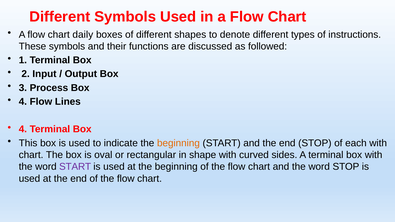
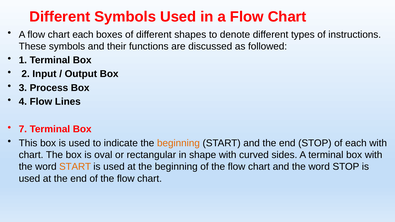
chart daily: daily -> each (83, 35)
4: 4 -> 7 (23, 129)
START colour: purple -> orange (75, 167)
